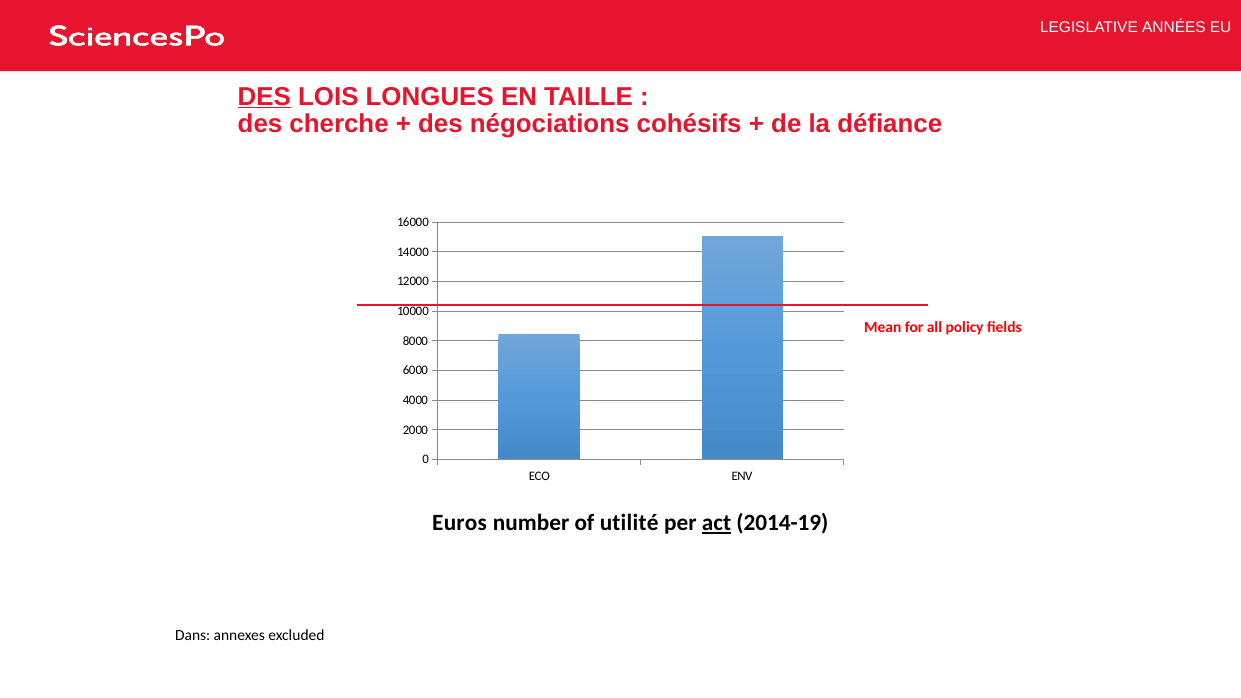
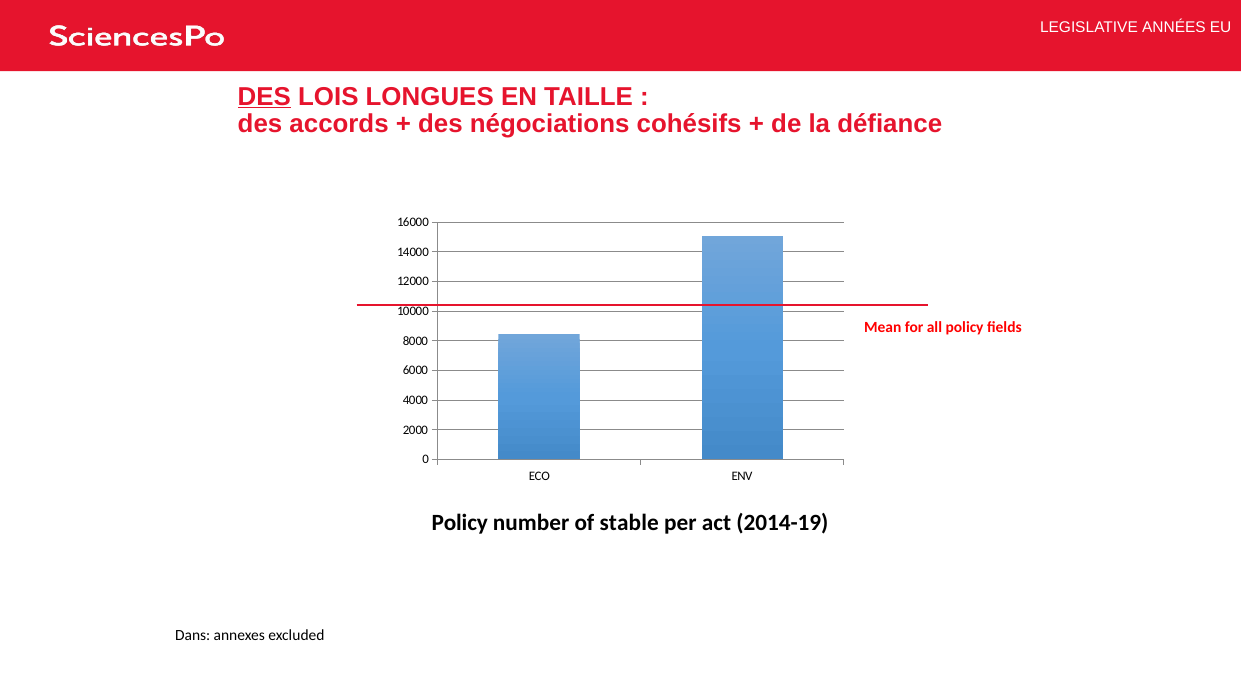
cherche: cherche -> accords (339, 124)
Euros: Euros -> Policy (460, 523)
utilité: utilité -> stable (629, 523)
act underline: present -> none (716, 523)
